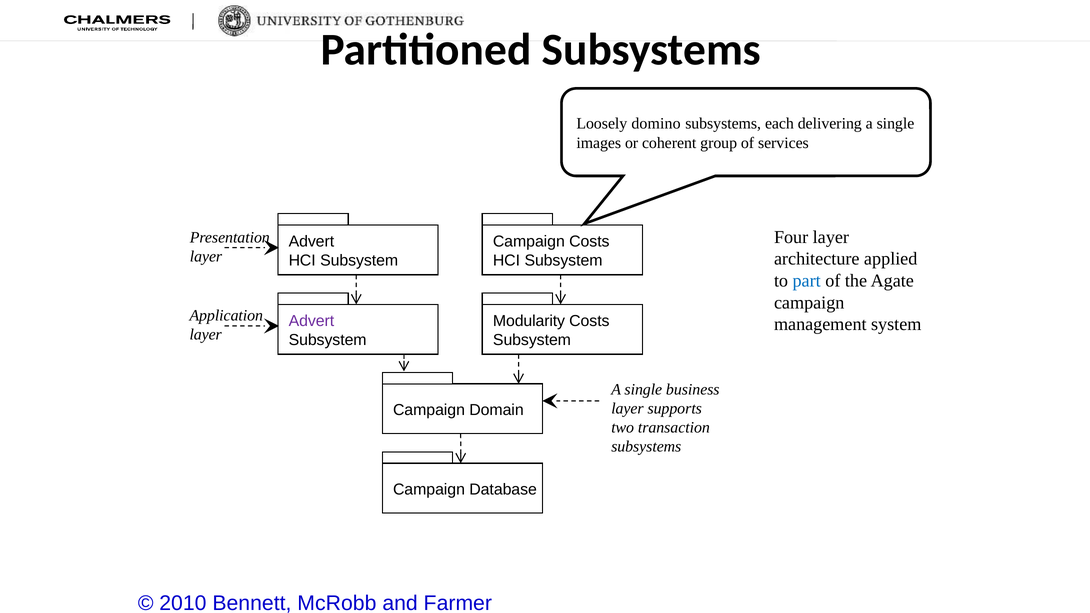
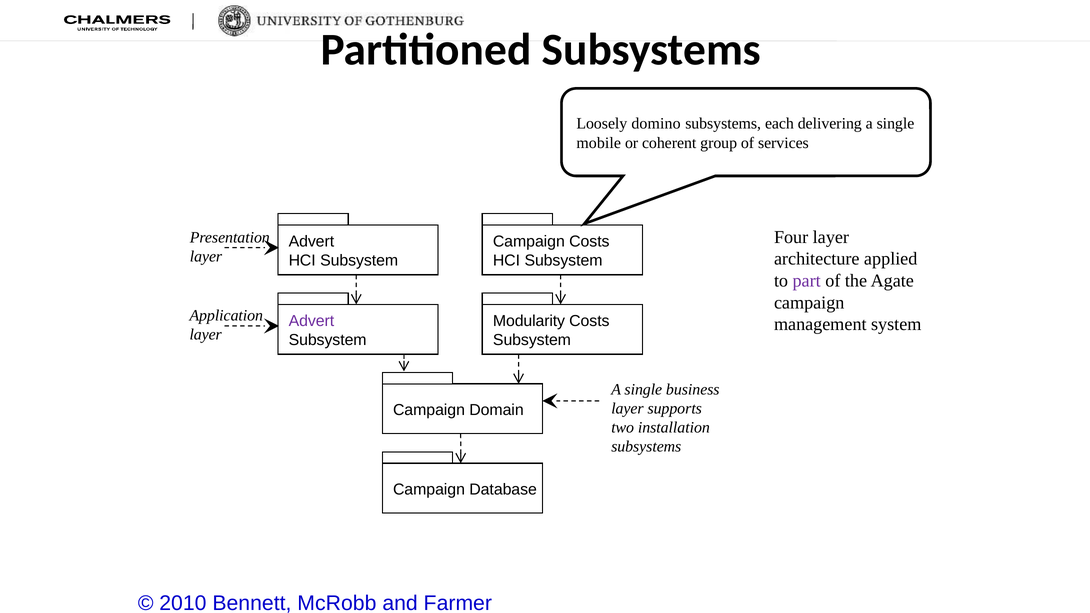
images: images -> mobile (599, 143)
part colour: blue -> purple (807, 281)
transaction: transaction -> installation (674, 428)
